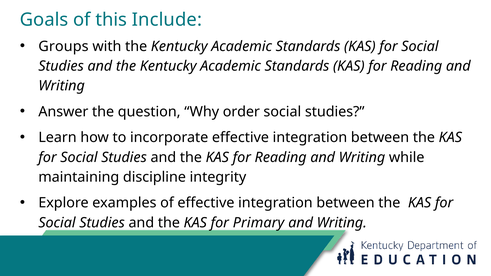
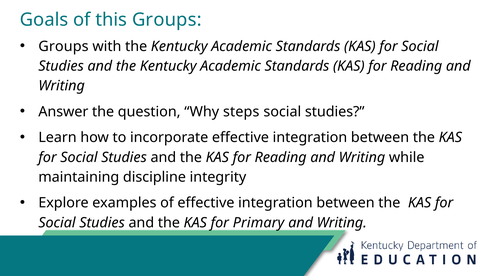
this Include: Include -> Groups (167, 20)
order: order -> steps (241, 112)
